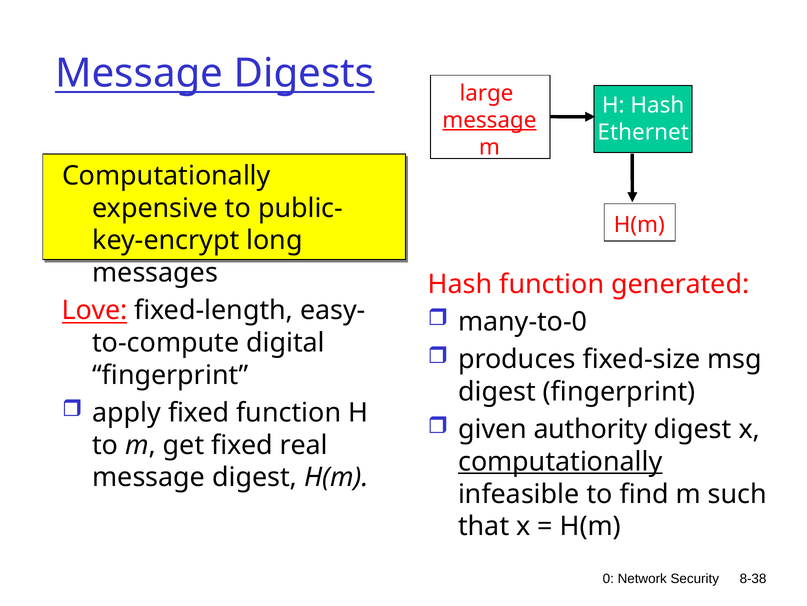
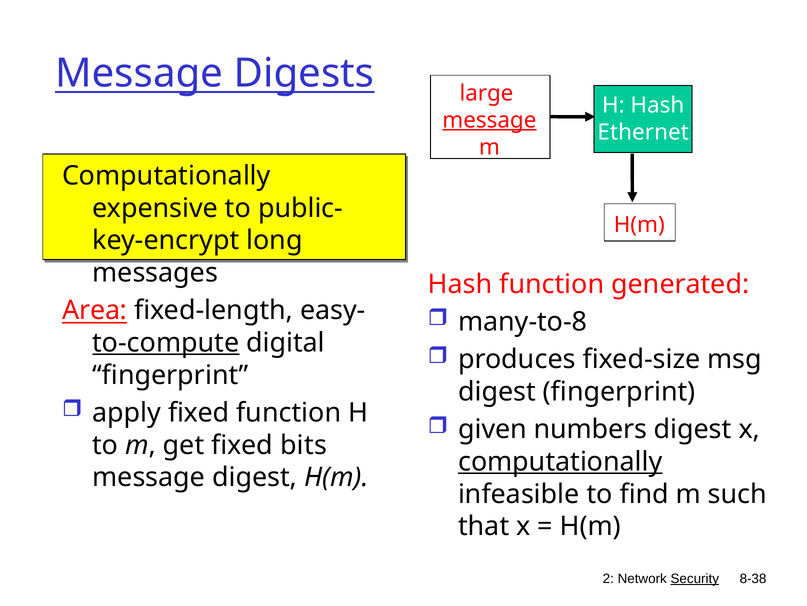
Love: Love -> Area (95, 310)
many-to-0: many-to-0 -> many-to-8 (523, 321)
to-compute underline: none -> present (166, 342)
authority: authority -> numbers (590, 429)
real: real -> bits (304, 445)
0: 0 -> 2 (608, 578)
Security underline: none -> present (695, 578)
